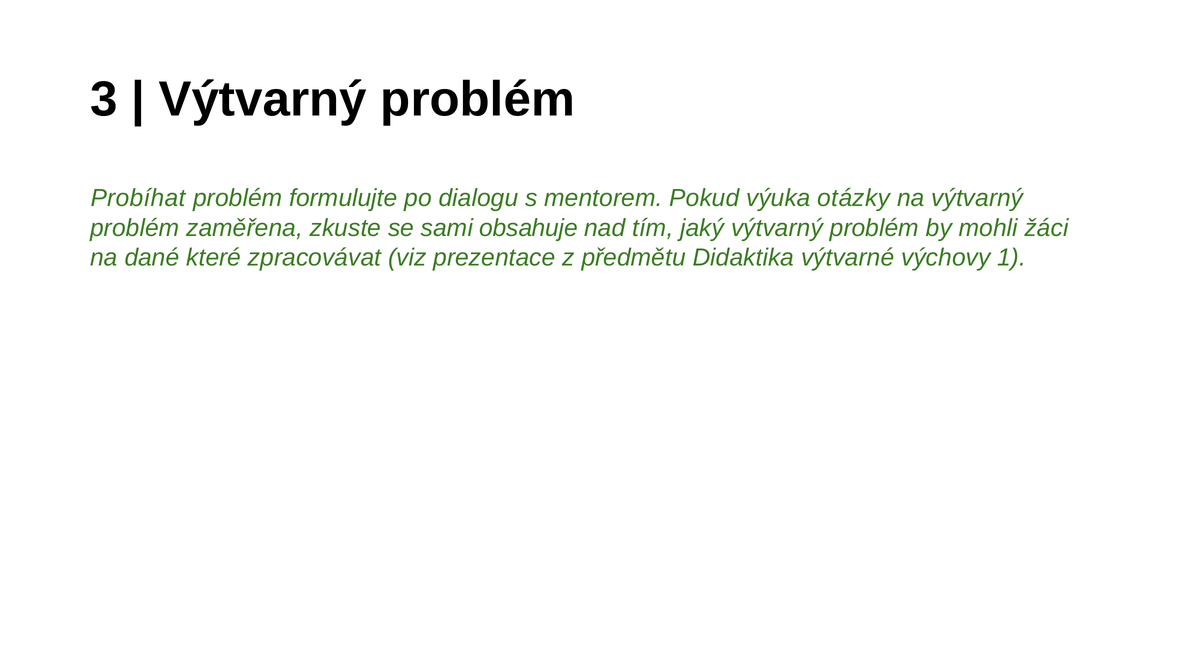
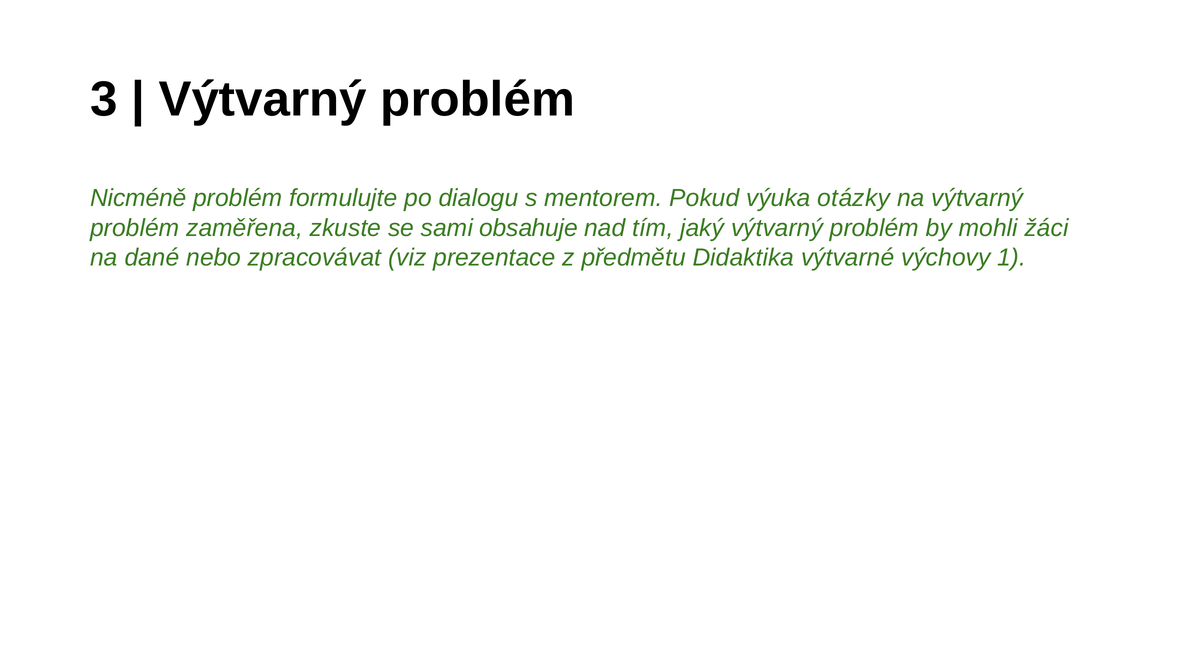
Probíhat: Probíhat -> Nicméně (138, 198)
které: které -> nebo (214, 258)
